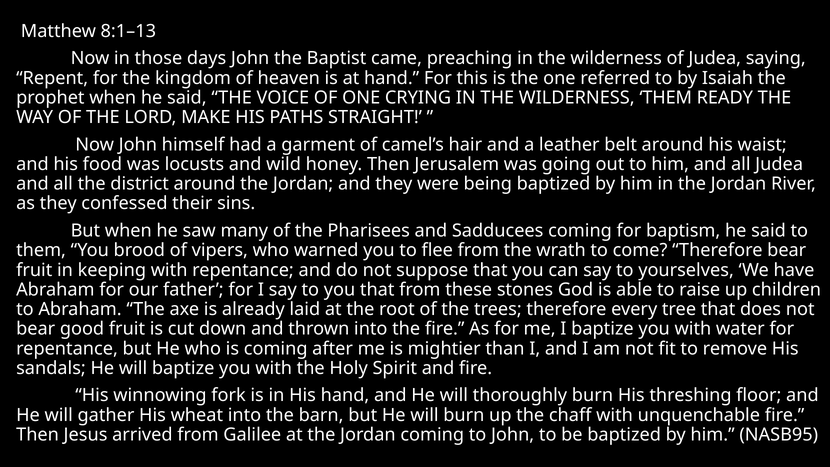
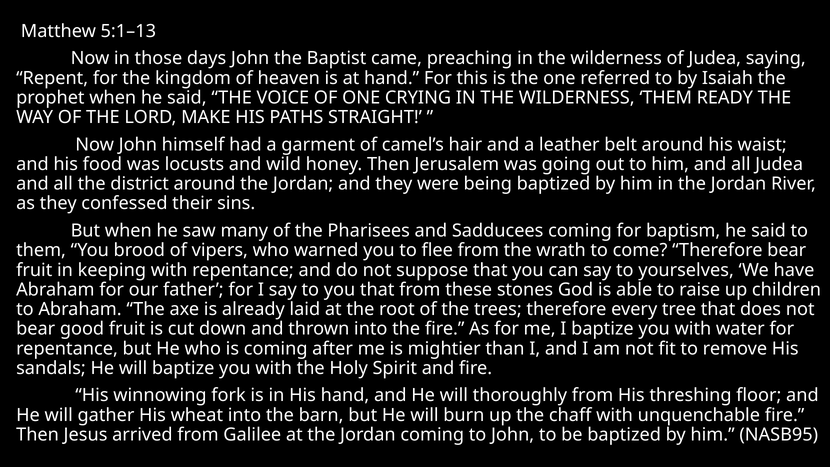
8:1–13: 8:1–13 -> 5:1–13 (128, 31)
thoroughly burn: burn -> from (593, 395)
